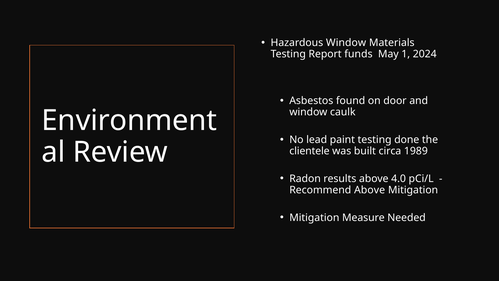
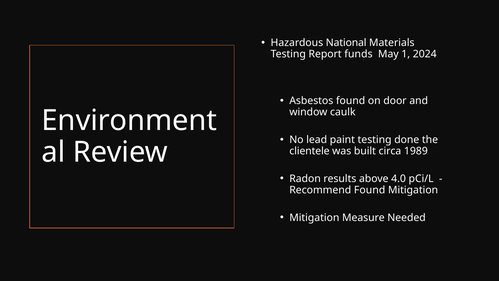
Hazardous Window: Window -> National (346, 43)
Recommend Above: Above -> Found (370, 190)
